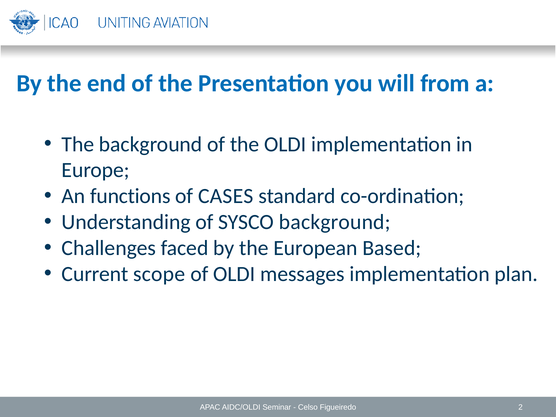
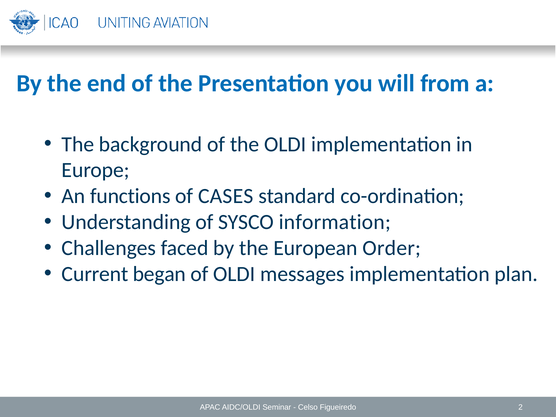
SYSCO background: background -> information (335, 222)
Based: Based -> Order (392, 248)
scope: scope -> began (159, 274)
